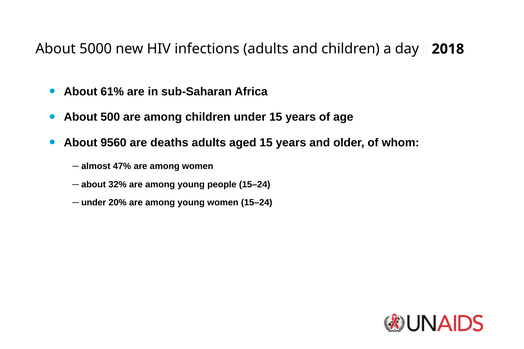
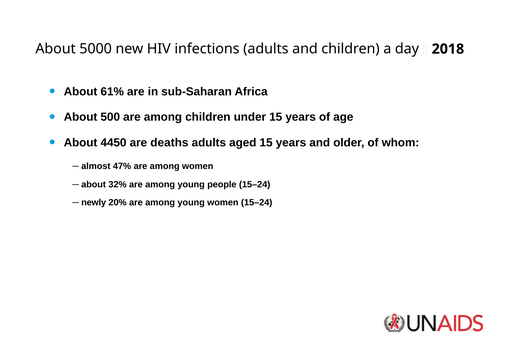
9560: 9560 -> 4450 (114, 143)
under: under -> newly (94, 203)
